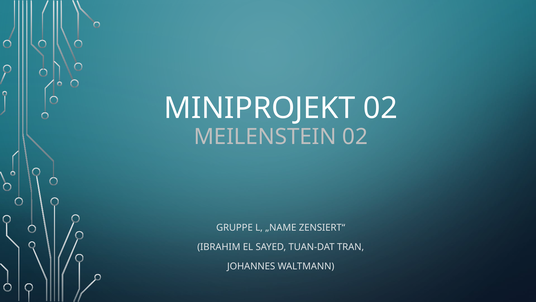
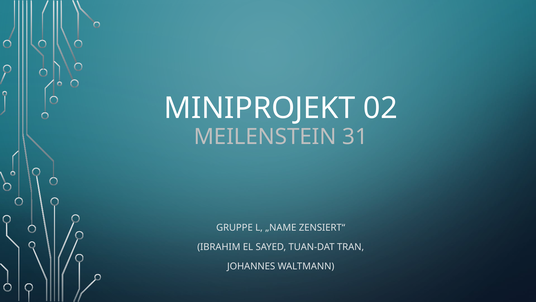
MEILENSTEIN 02: 02 -> 31 (355, 137)
